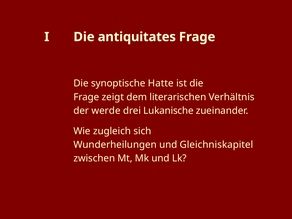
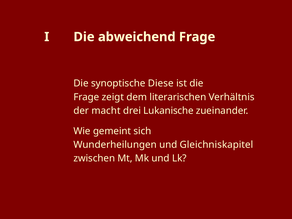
antiquitates: antiquitates -> abweichend (137, 37)
Hatte: Hatte -> Diese (161, 83)
werde: werde -> macht (106, 111)
zugleich: zugleich -> gemeint (112, 131)
